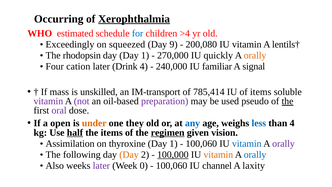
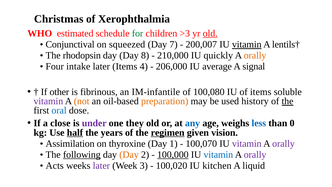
Occurring: Occurring -> Christmas (59, 19)
Xerophthalmia underline: present -> none (134, 19)
for colour: blue -> green (138, 33)
>4: >4 -> >3 (185, 33)
old underline: none -> present (210, 33)
Exceedingly: Exceedingly -> Conjunctival (70, 44)
9: 9 -> 7 (174, 44)
200,080: 200,080 -> 200,007 (201, 44)
vitamin underline: none -> present (247, 44)
day Day 1: 1 -> 8 (145, 55)
270,000: 270,000 -> 210,000 (173, 55)
cation: cation -> intake (78, 66)
later Drink: Drink -> Items (125, 66)
240,000: 240,000 -> 206,000 (172, 66)
familiar: familiar -> average (217, 66)
mass: mass -> other (59, 92)
unskilled: unskilled -> fibrinous (99, 92)
IM-transport: IM-transport -> IM-infantile (156, 92)
785,414: 785,414 -> 100,080 (209, 92)
not colour: purple -> orange (82, 101)
preparation colour: purple -> orange (165, 101)
pseudo: pseudo -> history (255, 101)
oral colour: purple -> blue (59, 110)
open: open -> close (60, 123)
under colour: orange -> purple (94, 123)
than 4: 4 -> 0 (292, 123)
the items: items -> years (112, 132)
100,060: 100,060 -> 100,070 (201, 143)
vitamin colour: blue -> purple (247, 143)
following underline: none -> present (82, 154)
vitamin colour: orange -> blue (218, 154)
orally colour: blue -> purple (255, 154)
Also: Also -> Acts (55, 165)
0: 0 -> 3 (144, 165)
100,060: 100,060 -> 100,020 (172, 165)
channel: channel -> kitchen (217, 165)
laxity: laxity -> liquid (254, 165)
